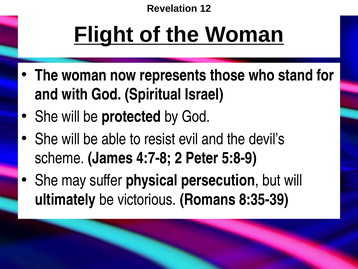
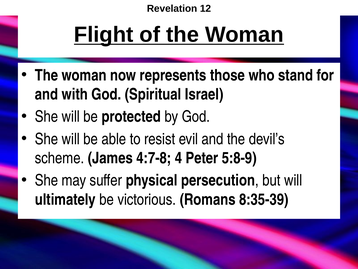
2: 2 -> 4 (178, 158)
